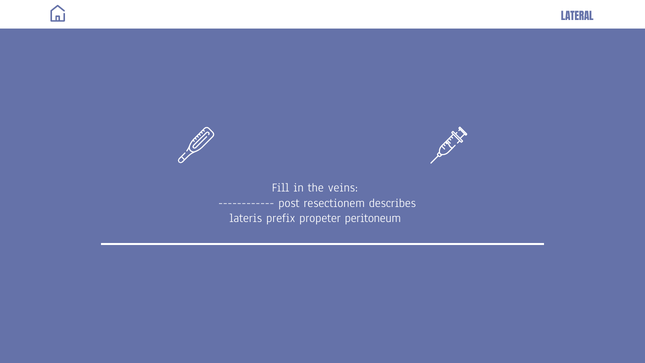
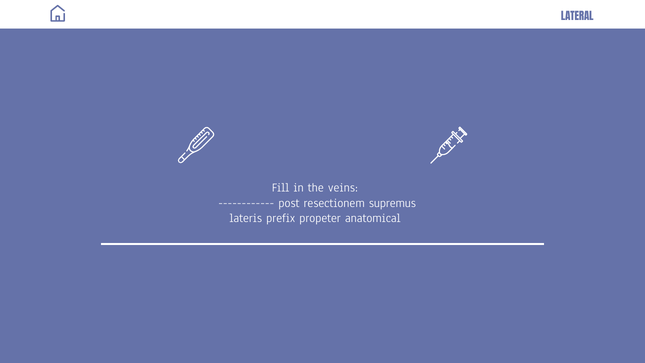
describes: describes -> supremus (392, 203)
peritoneum: peritoneum -> anatomical (373, 218)
